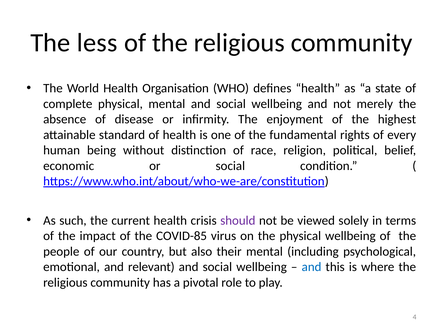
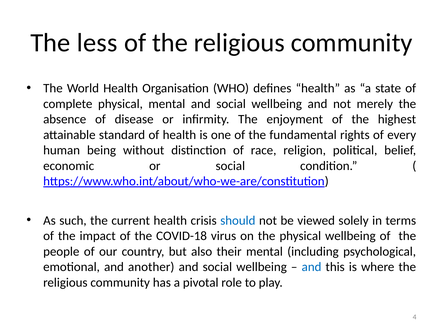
should colour: purple -> blue (238, 221)
COVID-85: COVID-85 -> COVID-18 (182, 236)
relevant: relevant -> another (151, 267)
